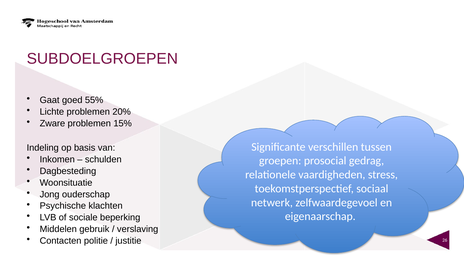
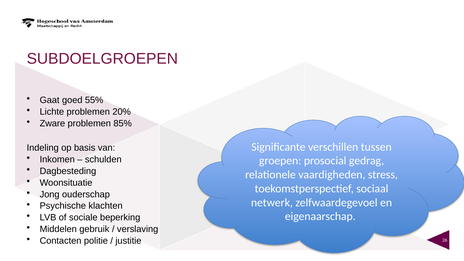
15%: 15% -> 85% (123, 123)
